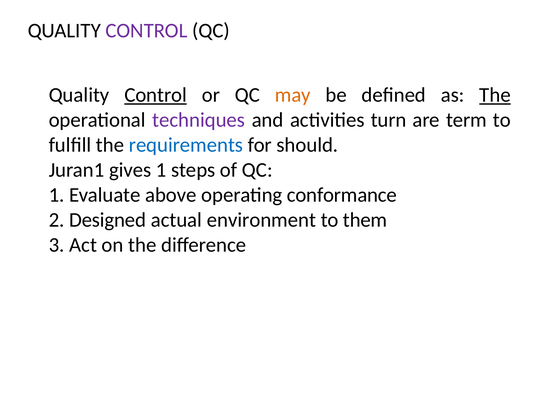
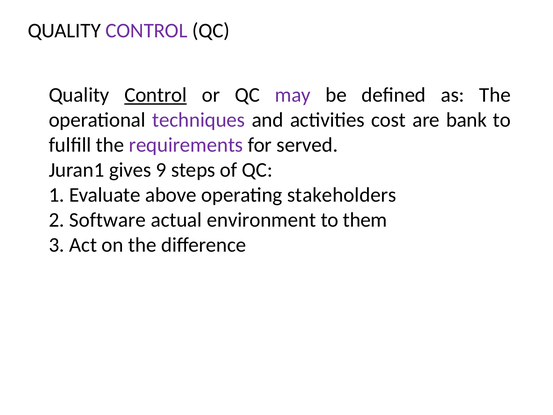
may colour: orange -> purple (293, 95)
The underline: present -> none (495, 95)
turn: turn -> cost (389, 120)
term: term -> bank (466, 120)
requirements colour: blue -> purple (186, 145)
should: should -> served (307, 145)
gives 1: 1 -> 9 (161, 170)
conformance: conformance -> stakeholders (342, 195)
Designed: Designed -> Software (107, 220)
